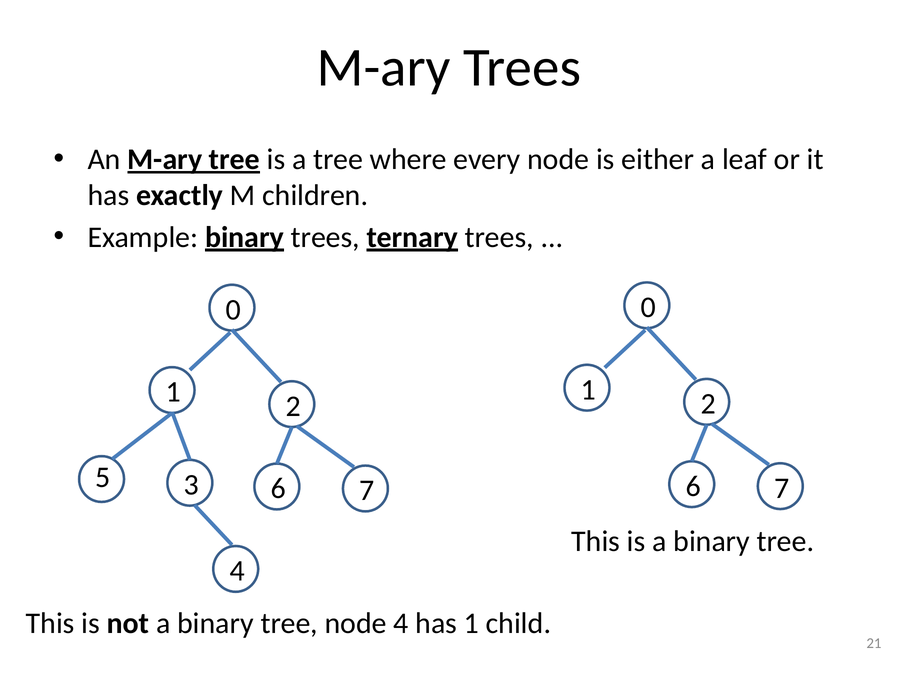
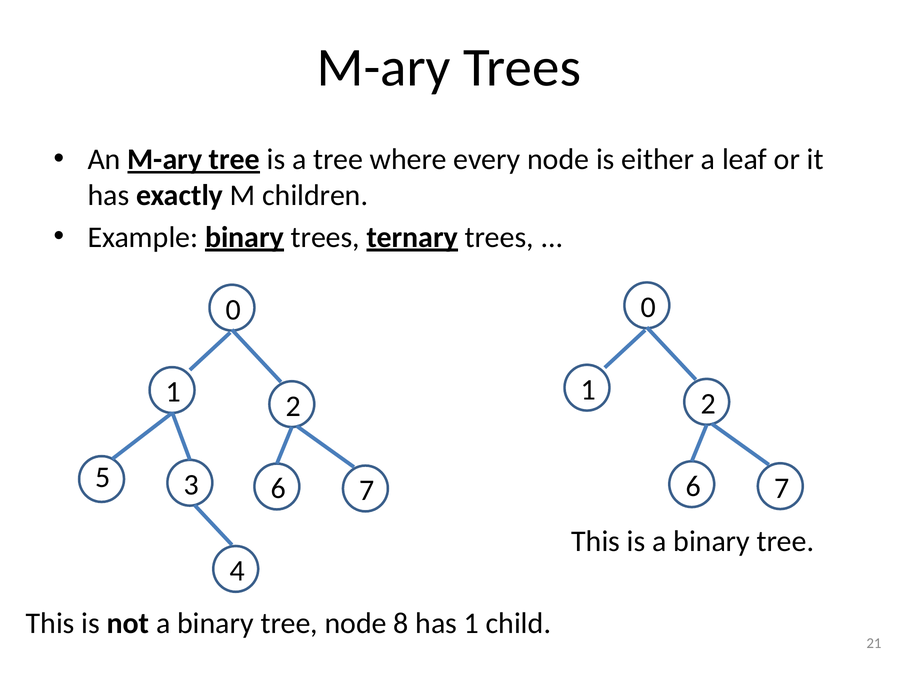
node 4: 4 -> 8 (401, 623)
